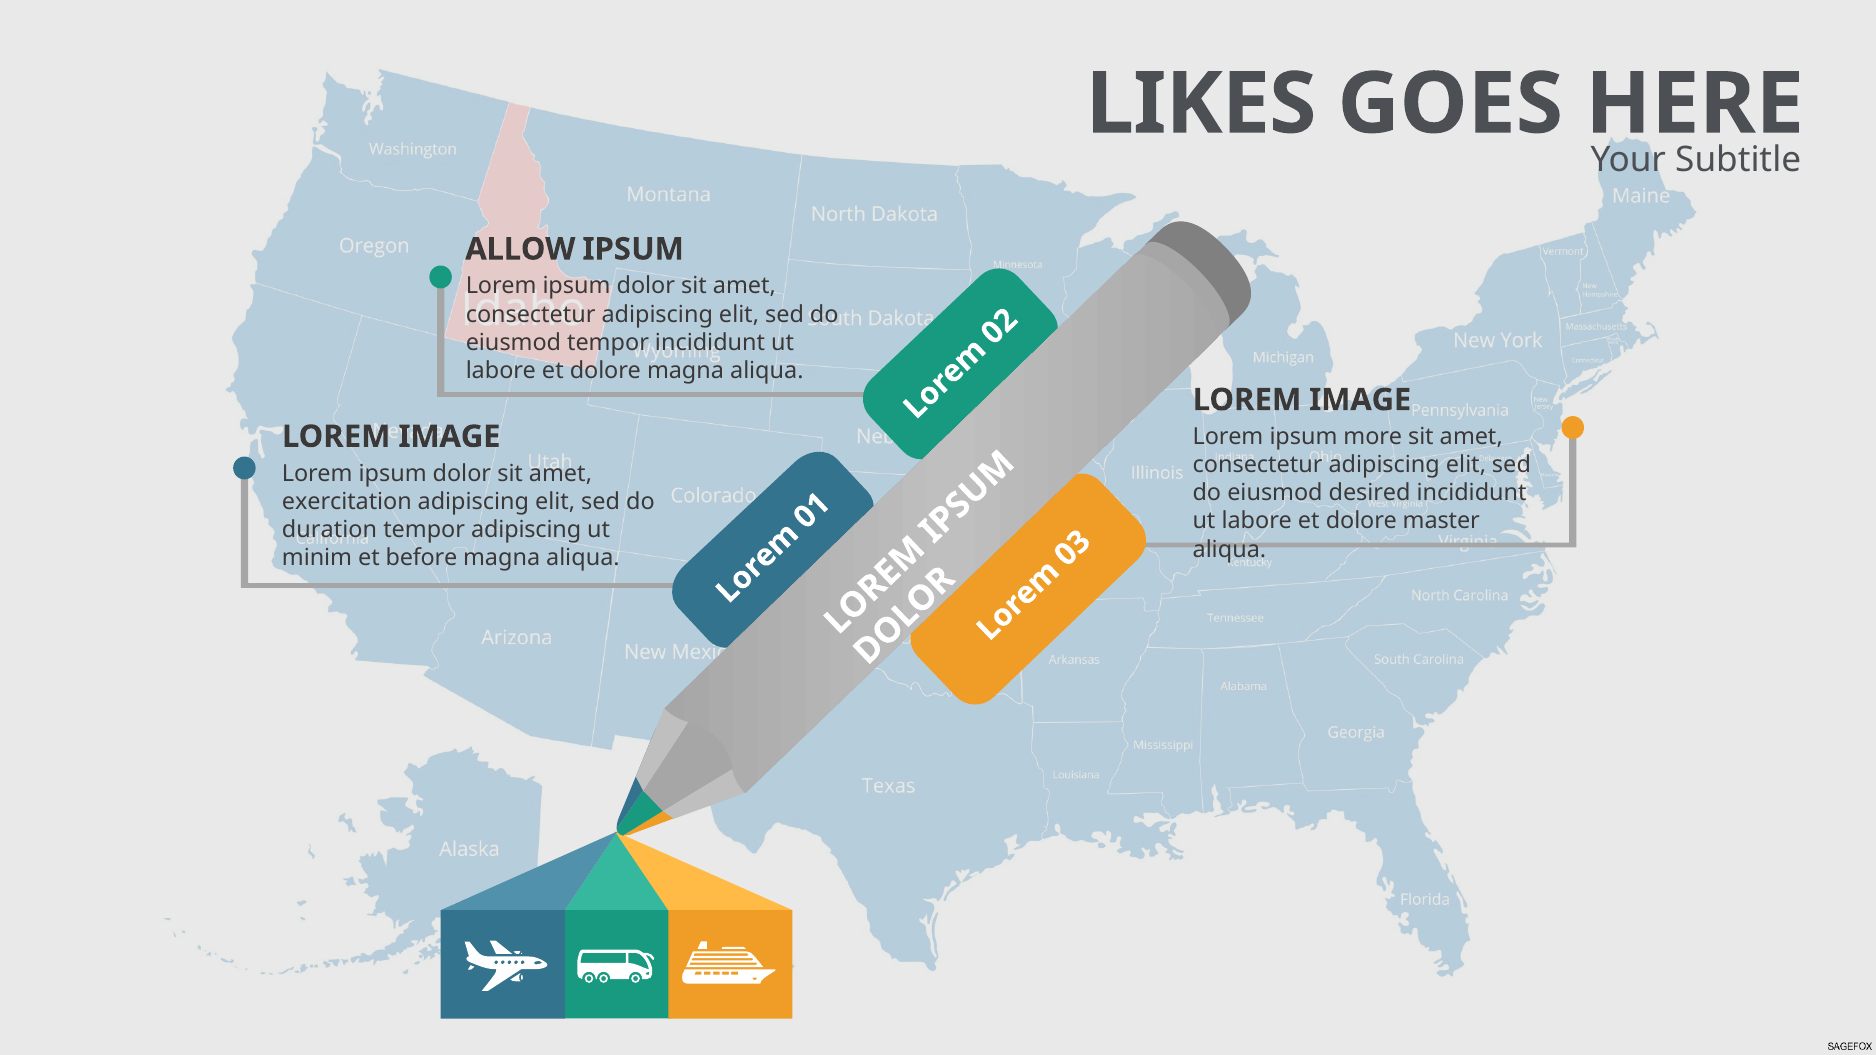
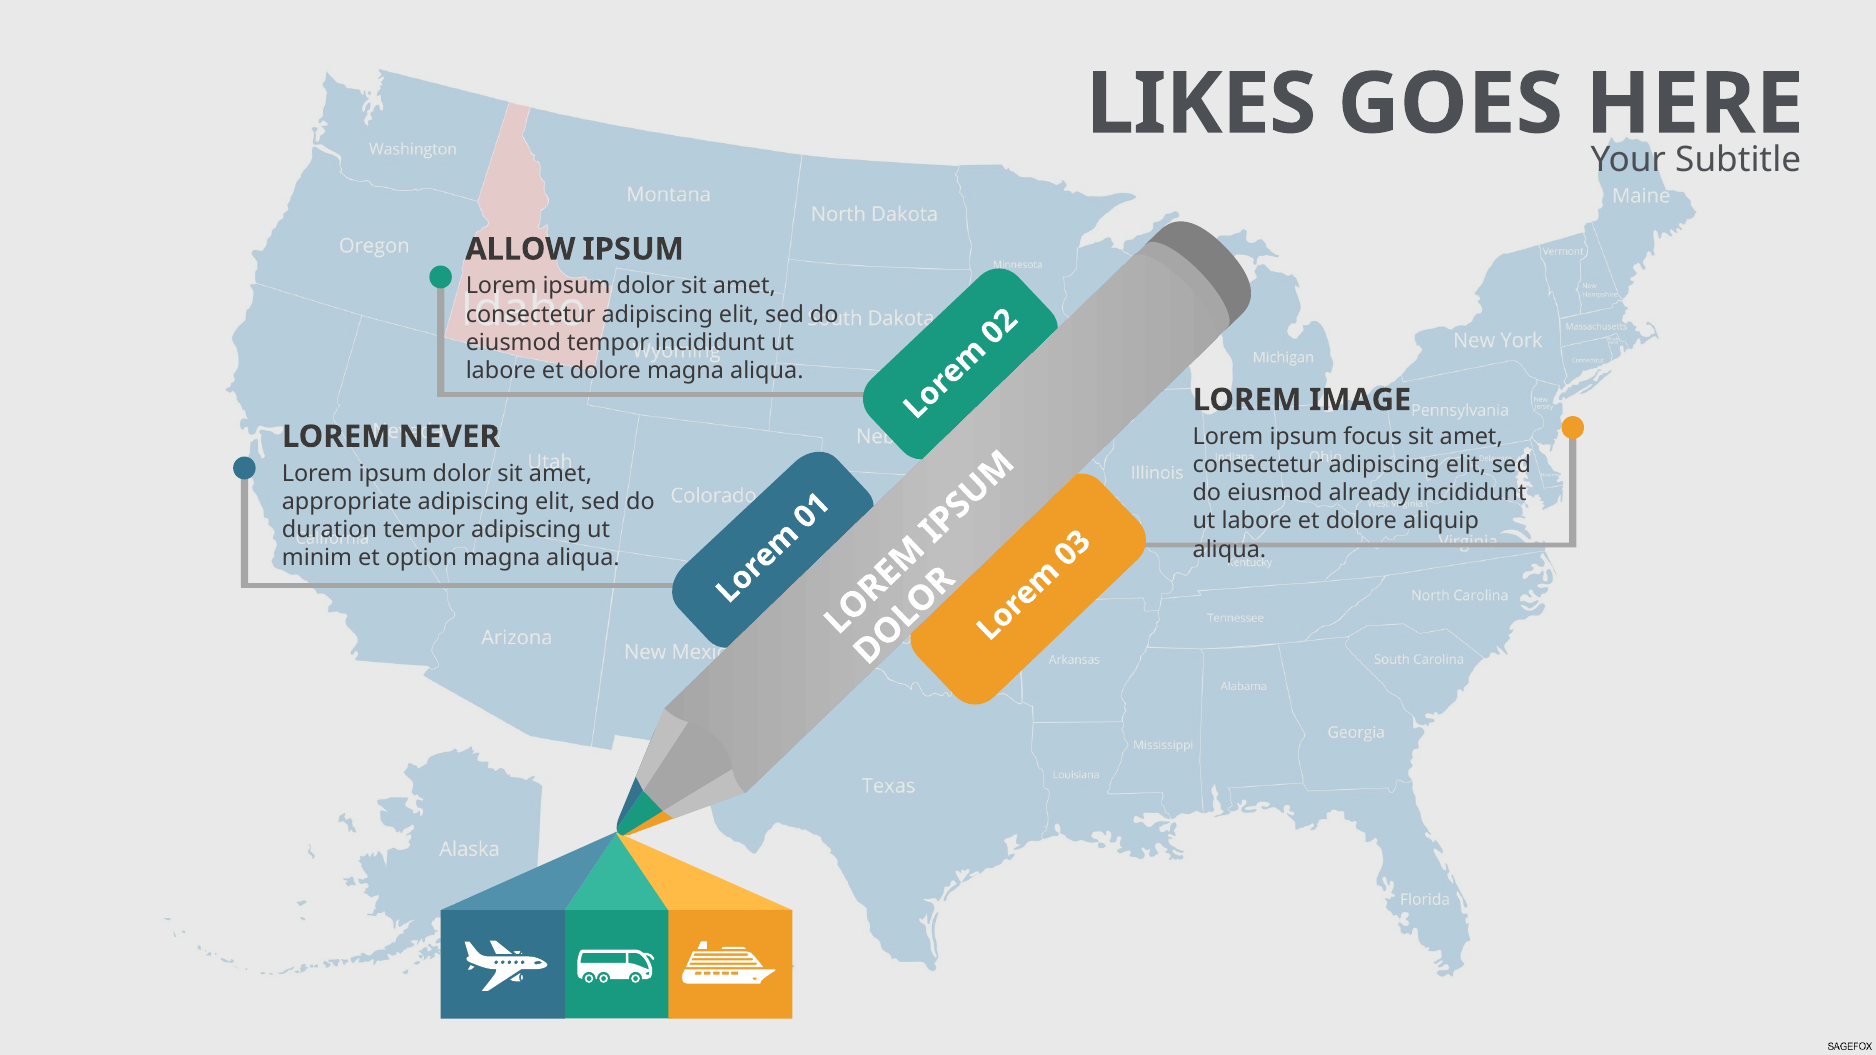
more: more -> focus (1373, 437)
IMAGE: IMAGE -> NEVER (449, 437)
desired: desired -> already (1370, 493)
exercitation: exercitation -> appropriate (347, 502)
master: master -> aliquip (1441, 521)
before: before -> option (421, 558)
